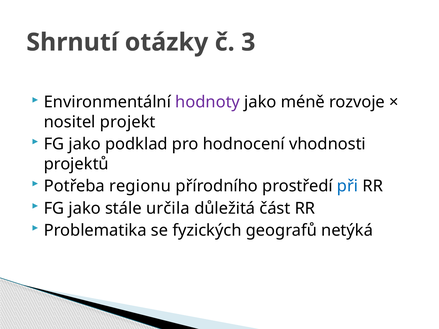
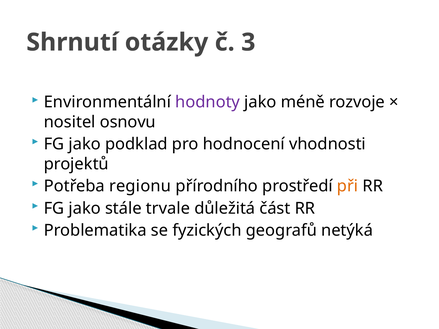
projekt: projekt -> osnovu (128, 122)
při colour: blue -> orange (348, 186)
určila: určila -> trvale (168, 208)
